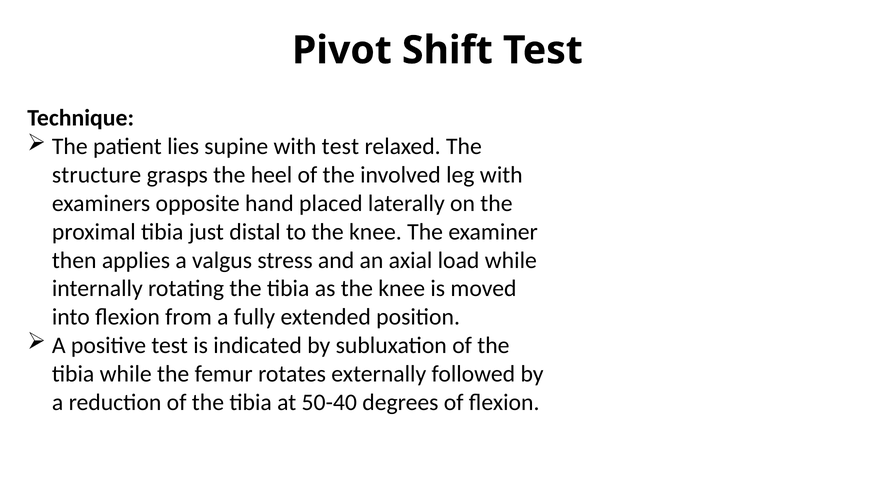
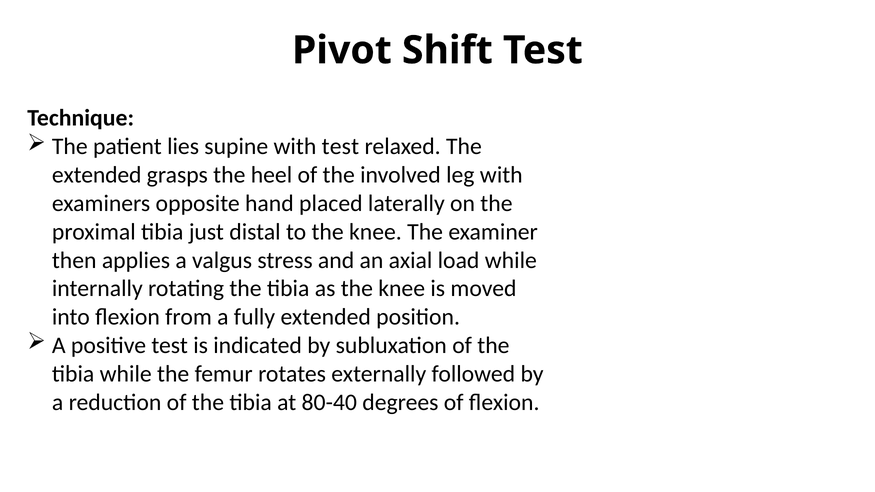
structure: structure -> extended (97, 175)
50-40: 50-40 -> 80-40 (329, 402)
